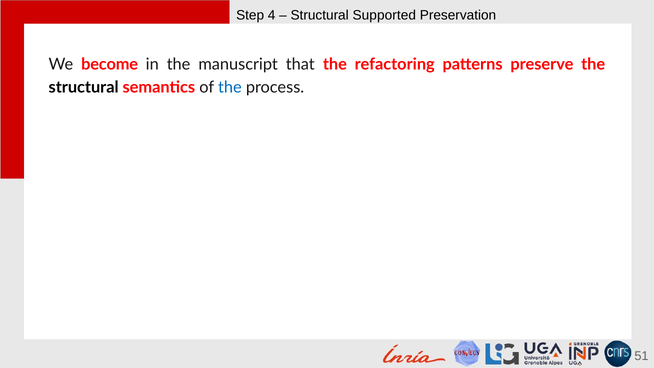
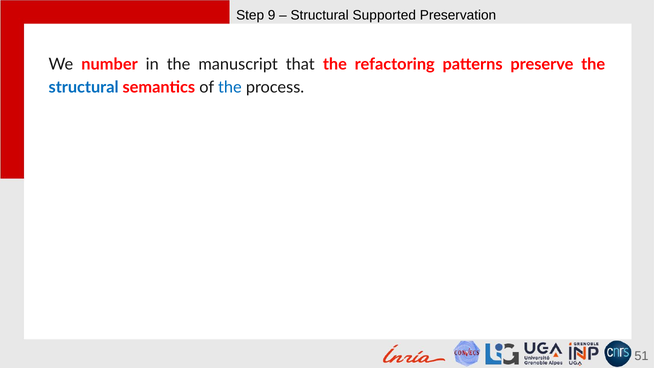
4: 4 -> 9 (272, 15)
become: become -> number (110, 65)
structural colour: black -> blue (84, 87)
